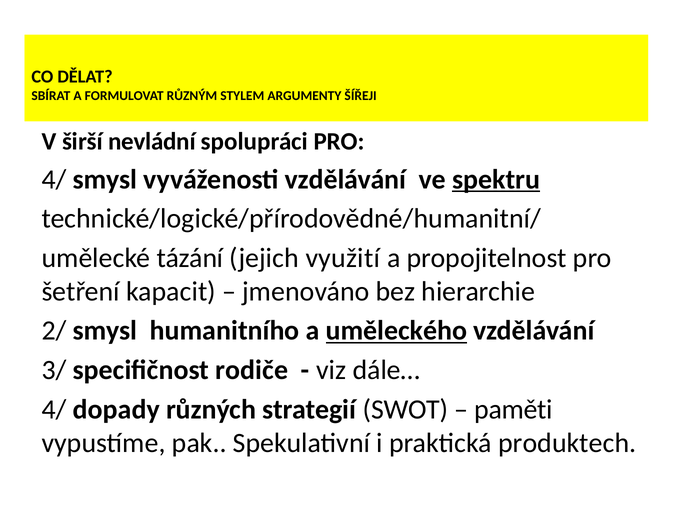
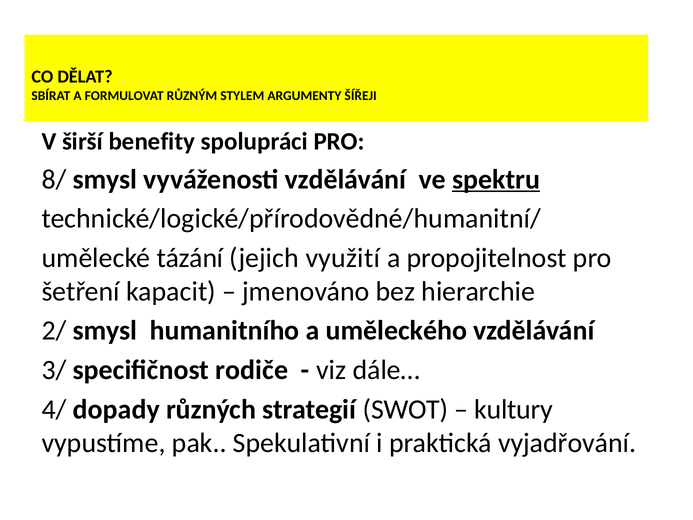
nevládní: nevládní -> benefity (152, 142)
4/: 4/ -> 8/ (54, 179)
uměleckého underline: present -> none (396, 331)
paměti: paměti -> kultury (514, 409)
produktech: produktech -> vyjadřování (567, 443)
